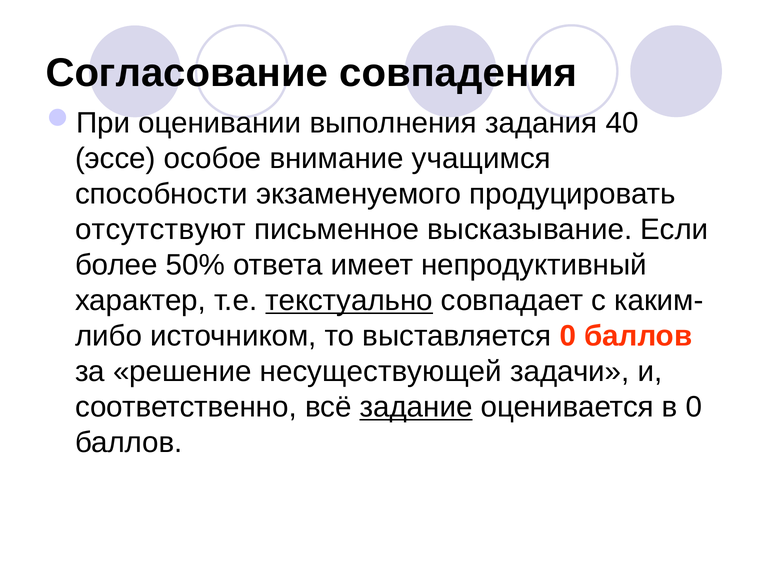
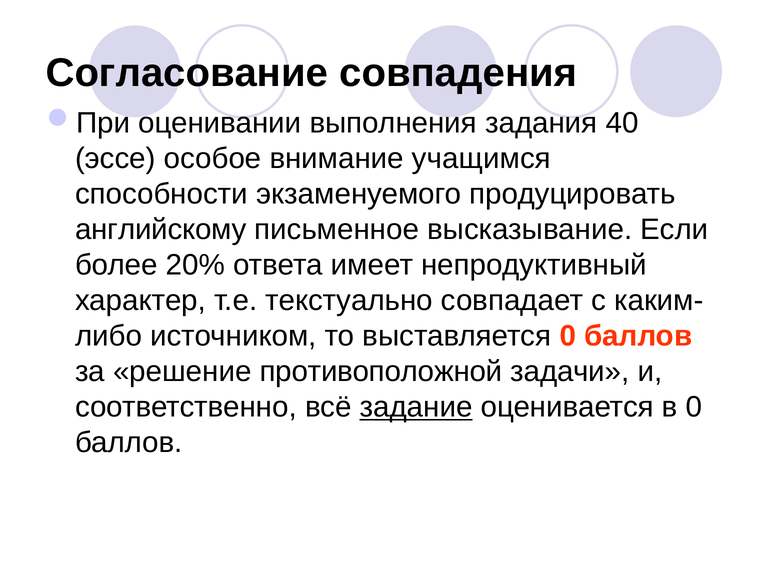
отсутствуют: отсутствуют -> английскому (161, 230)
50%: 50% -> 20% (195, 265)
текстуально underline: present -> none (349, 301)
несуществующей: несуществующей -> противоположной (381, 372)
